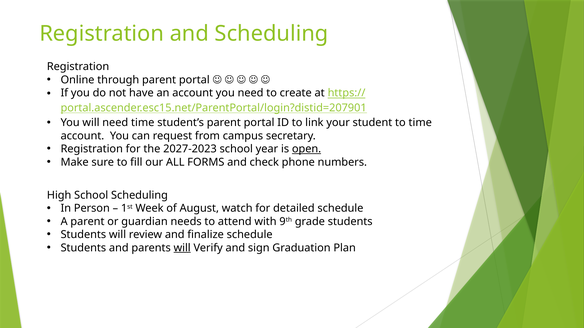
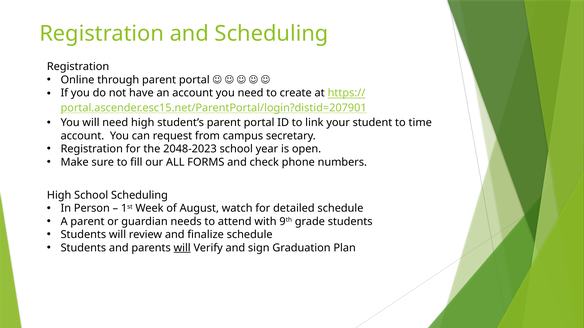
need time: time -> high (143, 123)
2027-2023: 2027-2023 -> 2048-2023 (190, 149)
open underline: present -> none (307, 149)
